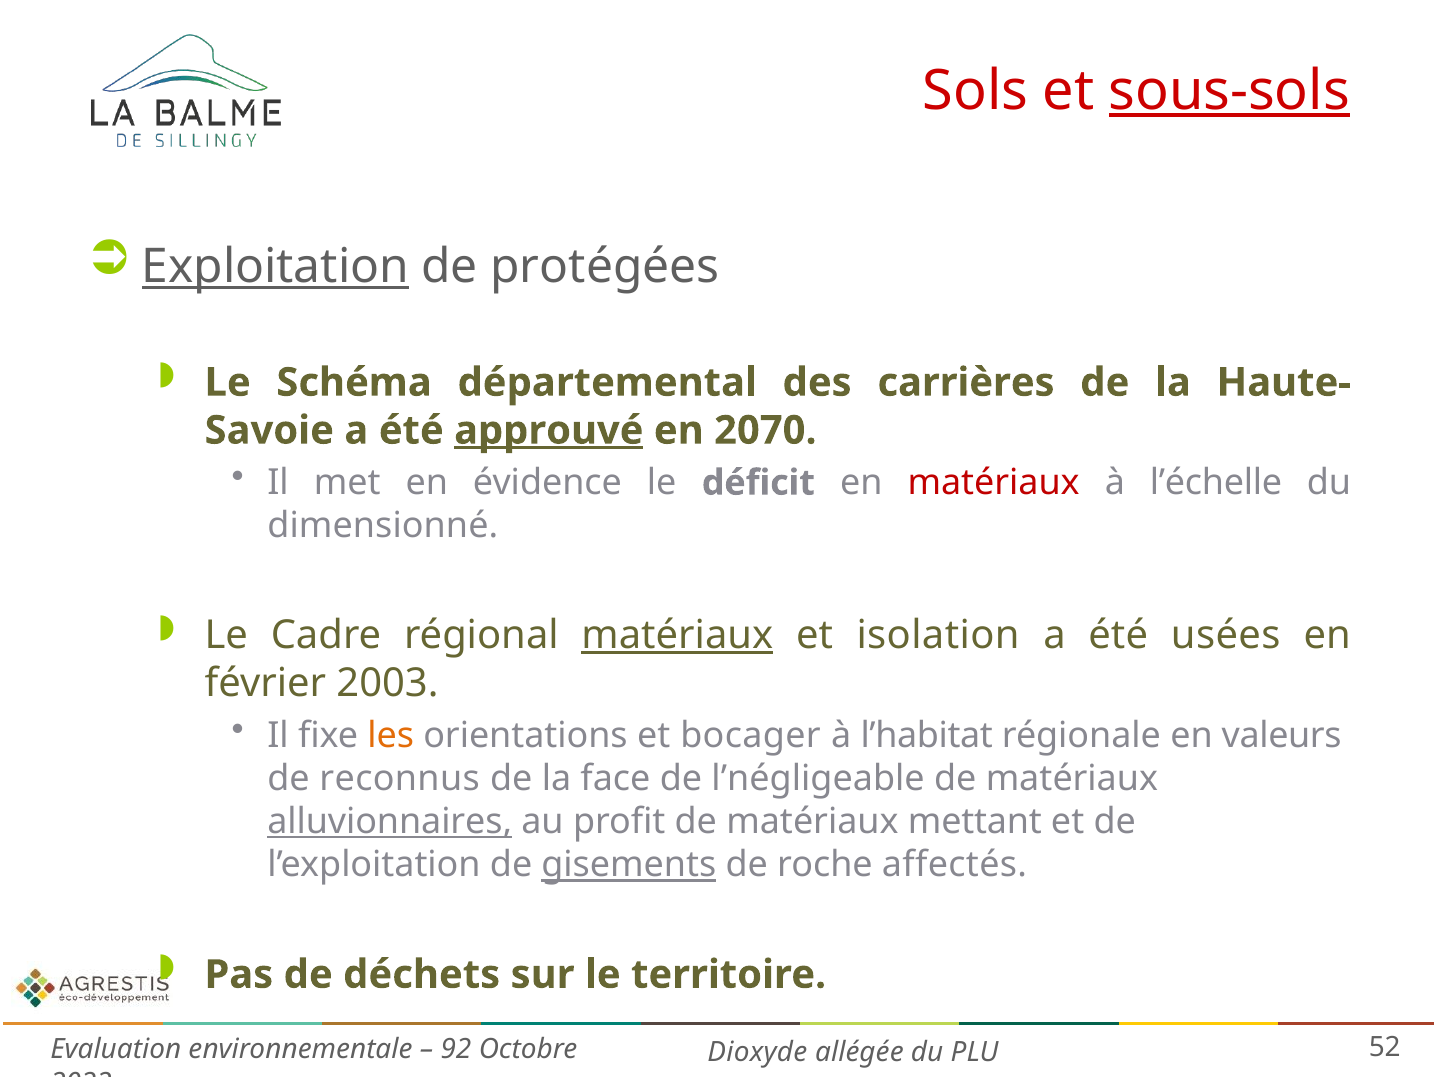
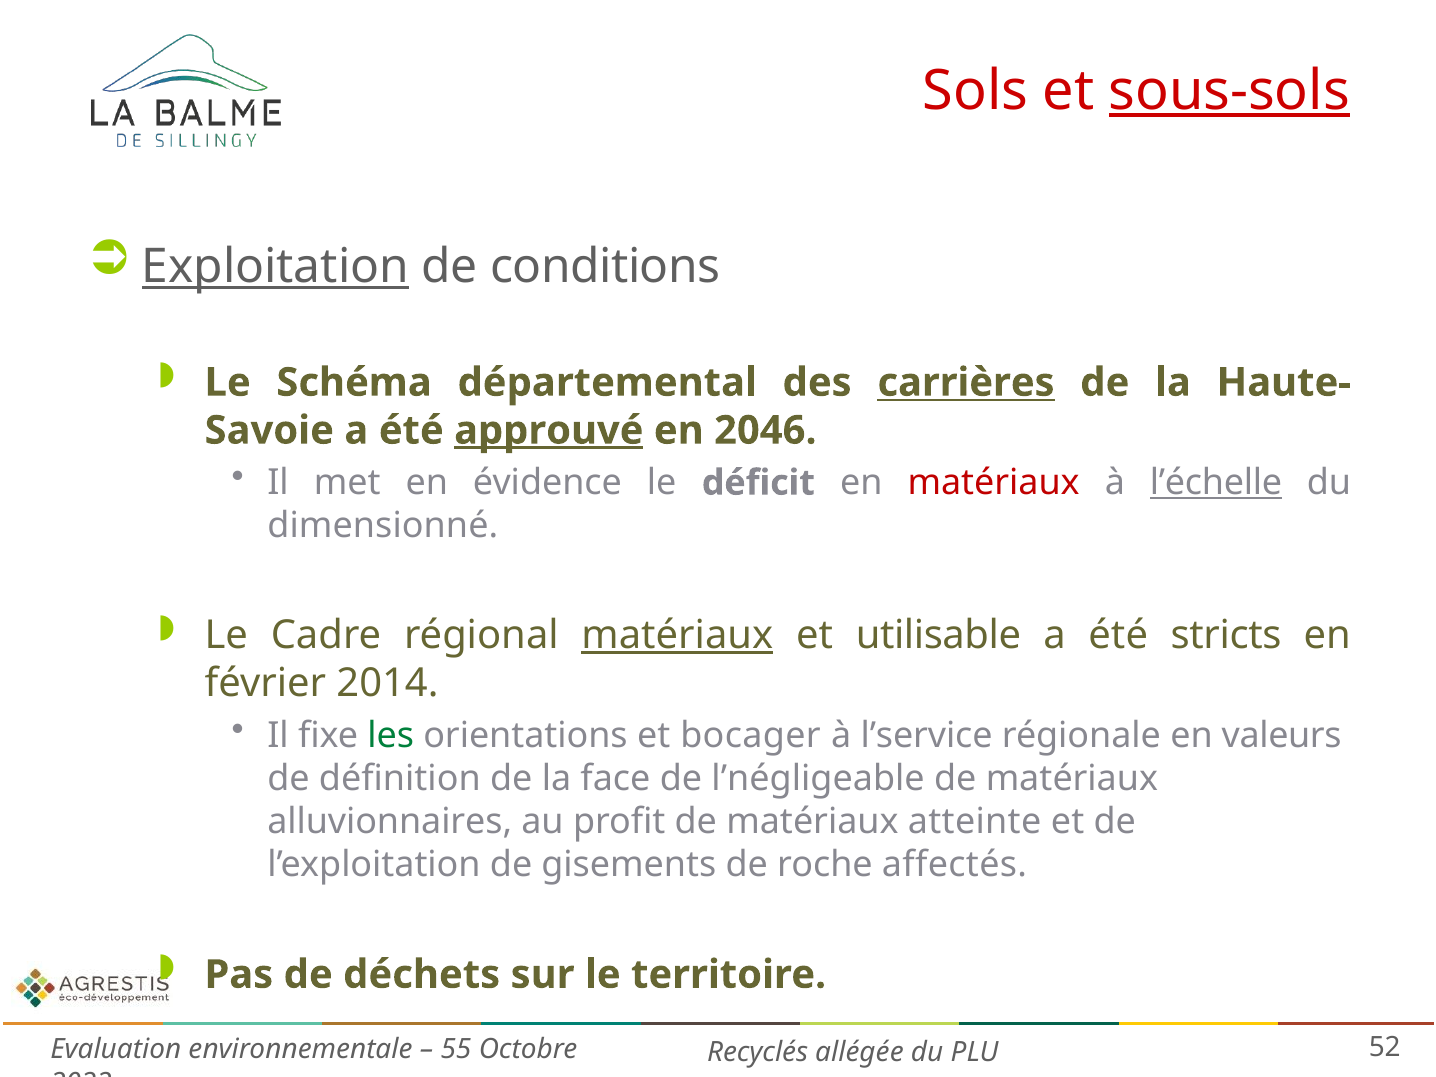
protégées: protégées -> conditions (605, 267)
carrières underline: none -> present (966, 383)
2070: 2070 -> 2046 (765, 430)
l’échelle underline: none -> present (1216, 483)
isolation: isolation -> utilisable (938, 636)
usées: usées -> stricts (1226, 636)
2003: 2003 -> 2014 (387, 683)
les colour: orange -> green (391, 736)
l’habitat: l’habitat -> l’service (927, 736)
reconnus: reconnus -> définition (400, 779)
alluvionnaires underline: present -> none (390, 822)
mettant: mettant -> atteinte (975, 822)
gisements underline: present -> none (629, 865)
92: 92 -> 55 (456, 1050)
Dioxyde: Dioxyde -> Recyclés (758, 1052)
